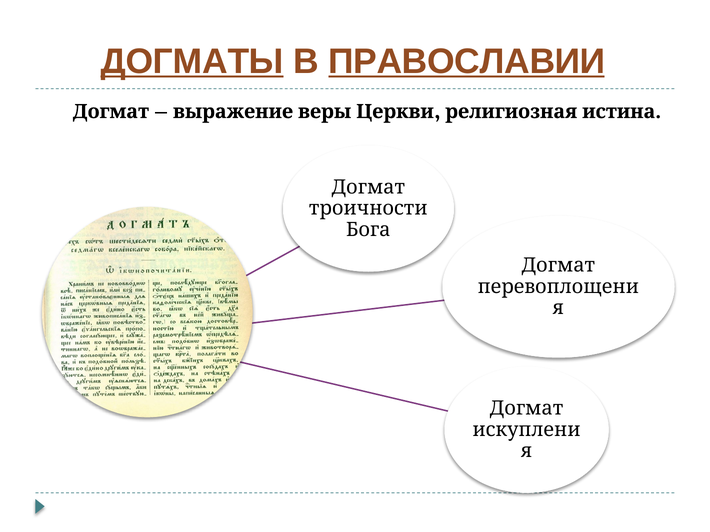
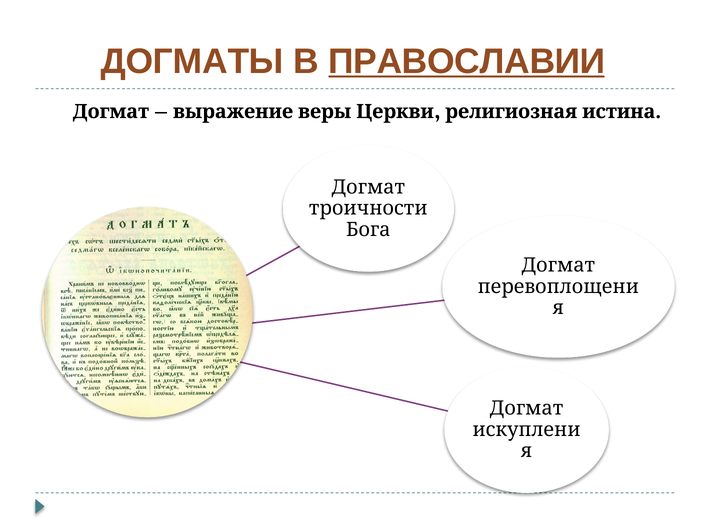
ДОГМАТЫ underline: present -> none (192, 61)
